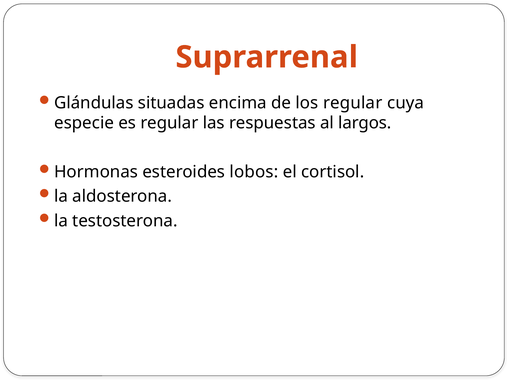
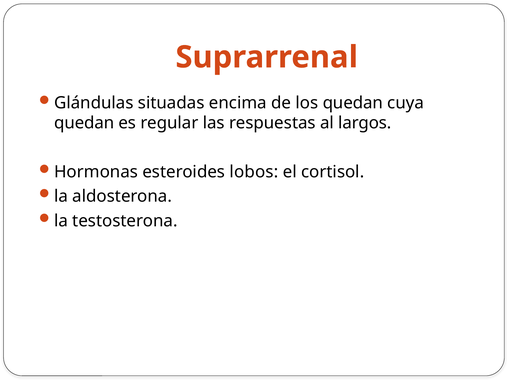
los regular: regular -> quedan (353, 103)
especie: especie -> quedan (84, 123)
